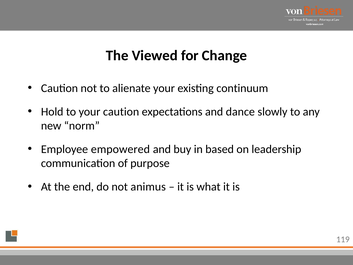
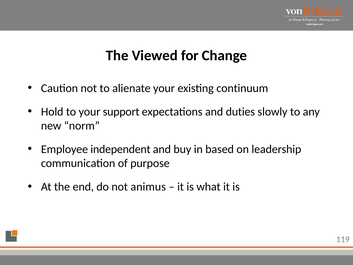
your caution: caution -> support (121, 112)
dance: dance -> duties (240, 112)
empowered: empowered -> independent (121, 149)
